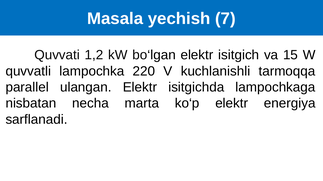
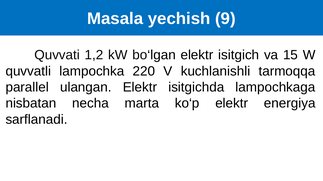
7: 7 -> 9 (225, 19)
